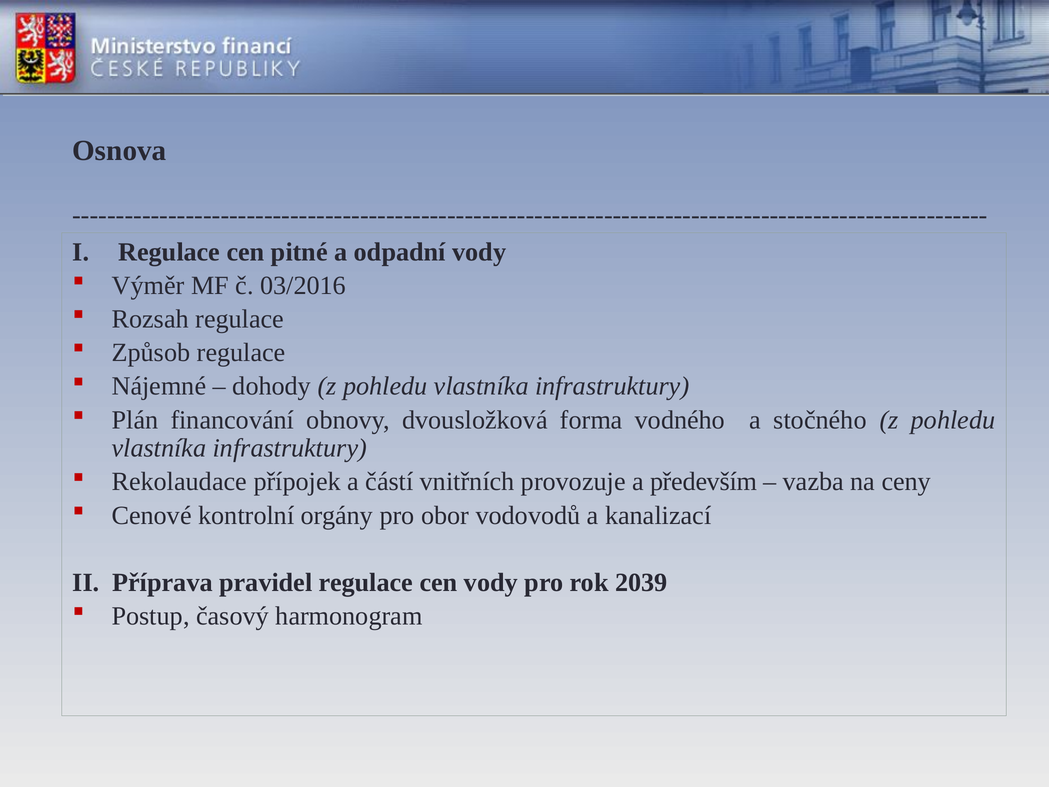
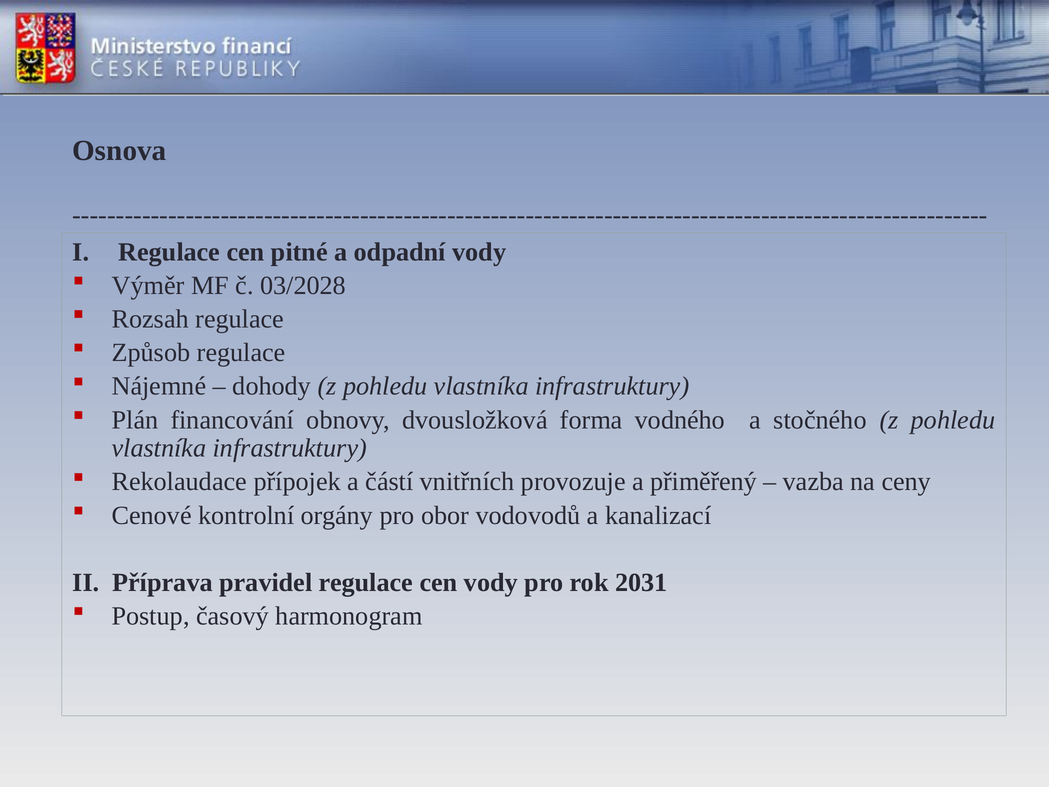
03/2016: 03/2016 -> 03/2028 (303, 285)
především: především -> přiměřený (704, 482)
2039: 2039 -> 2031 (641, 582)
